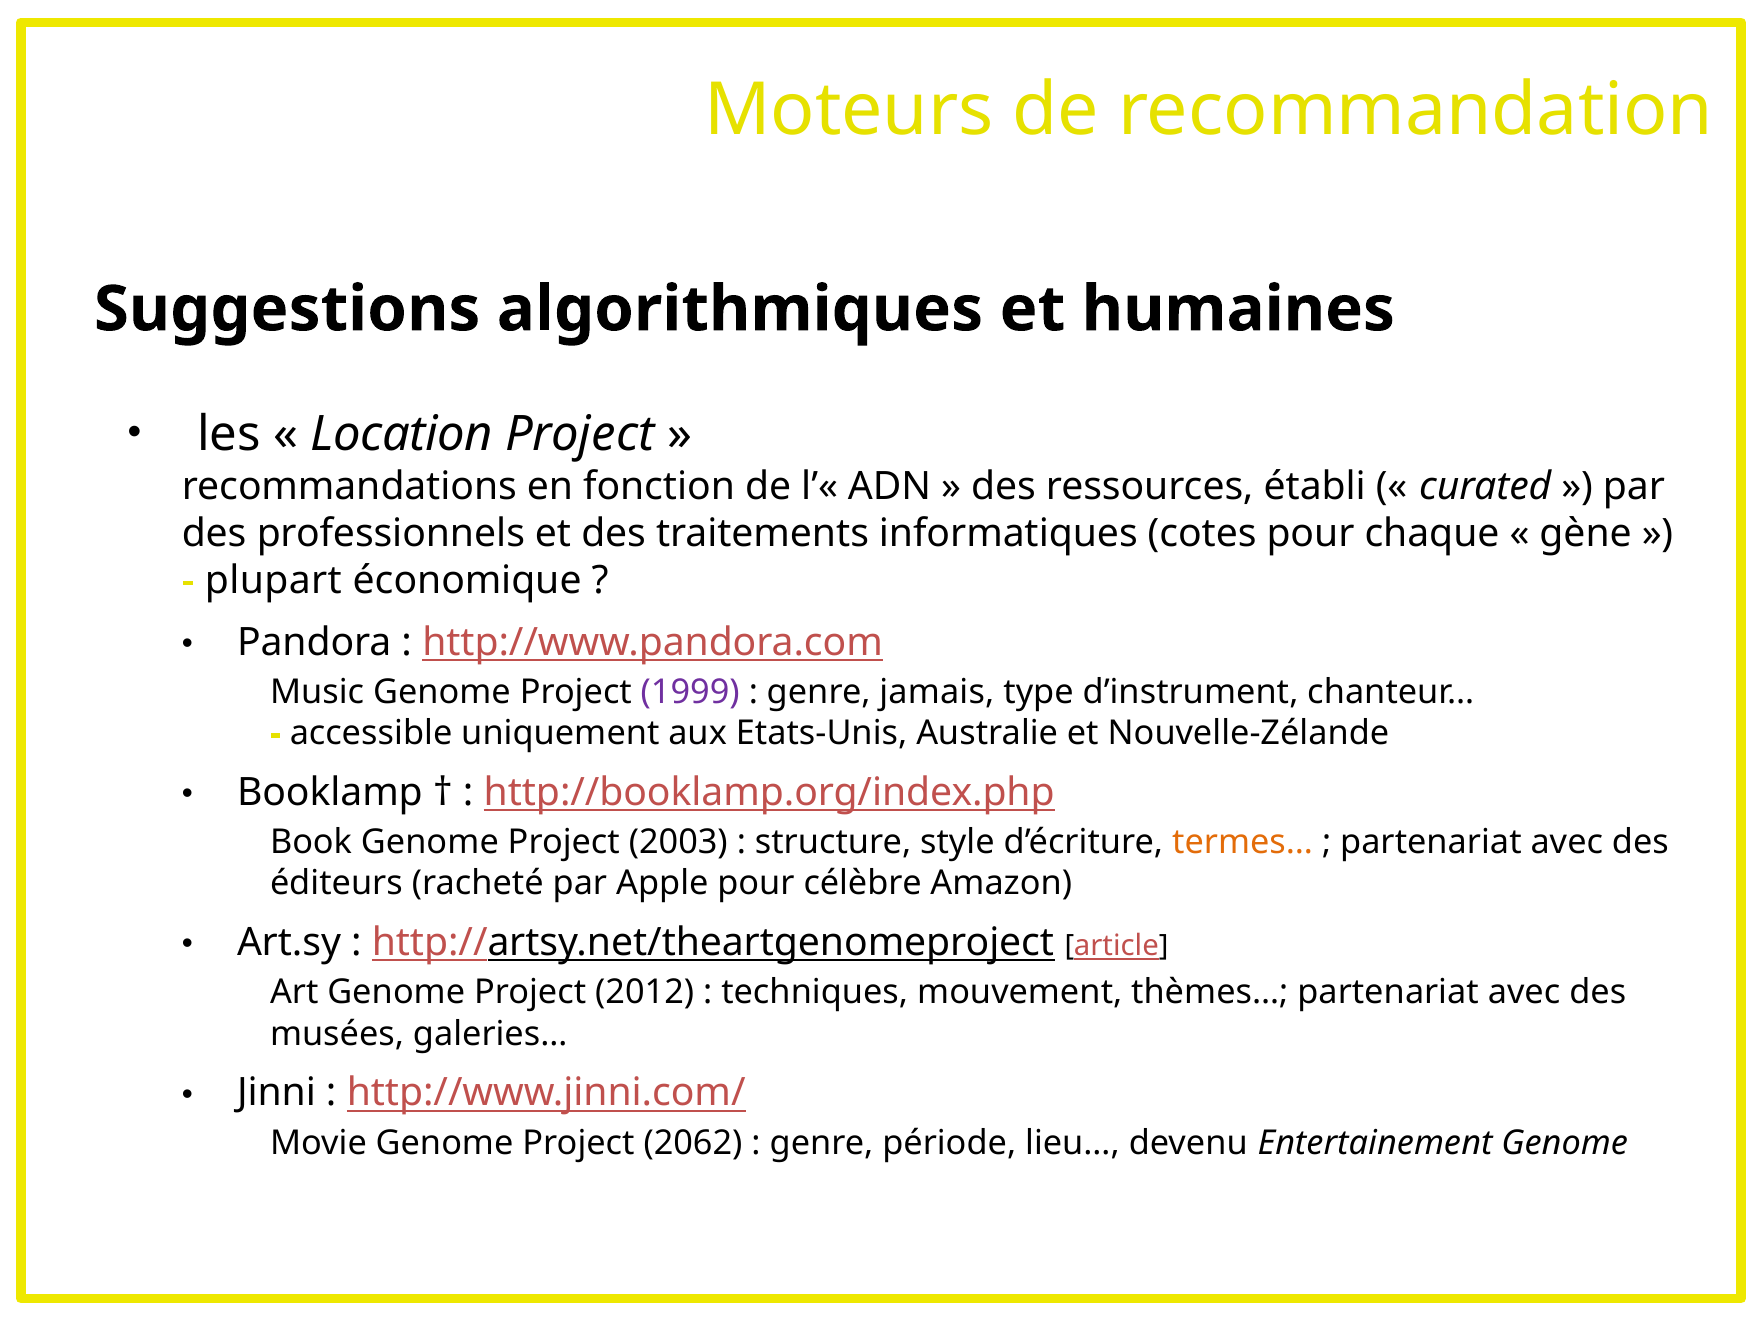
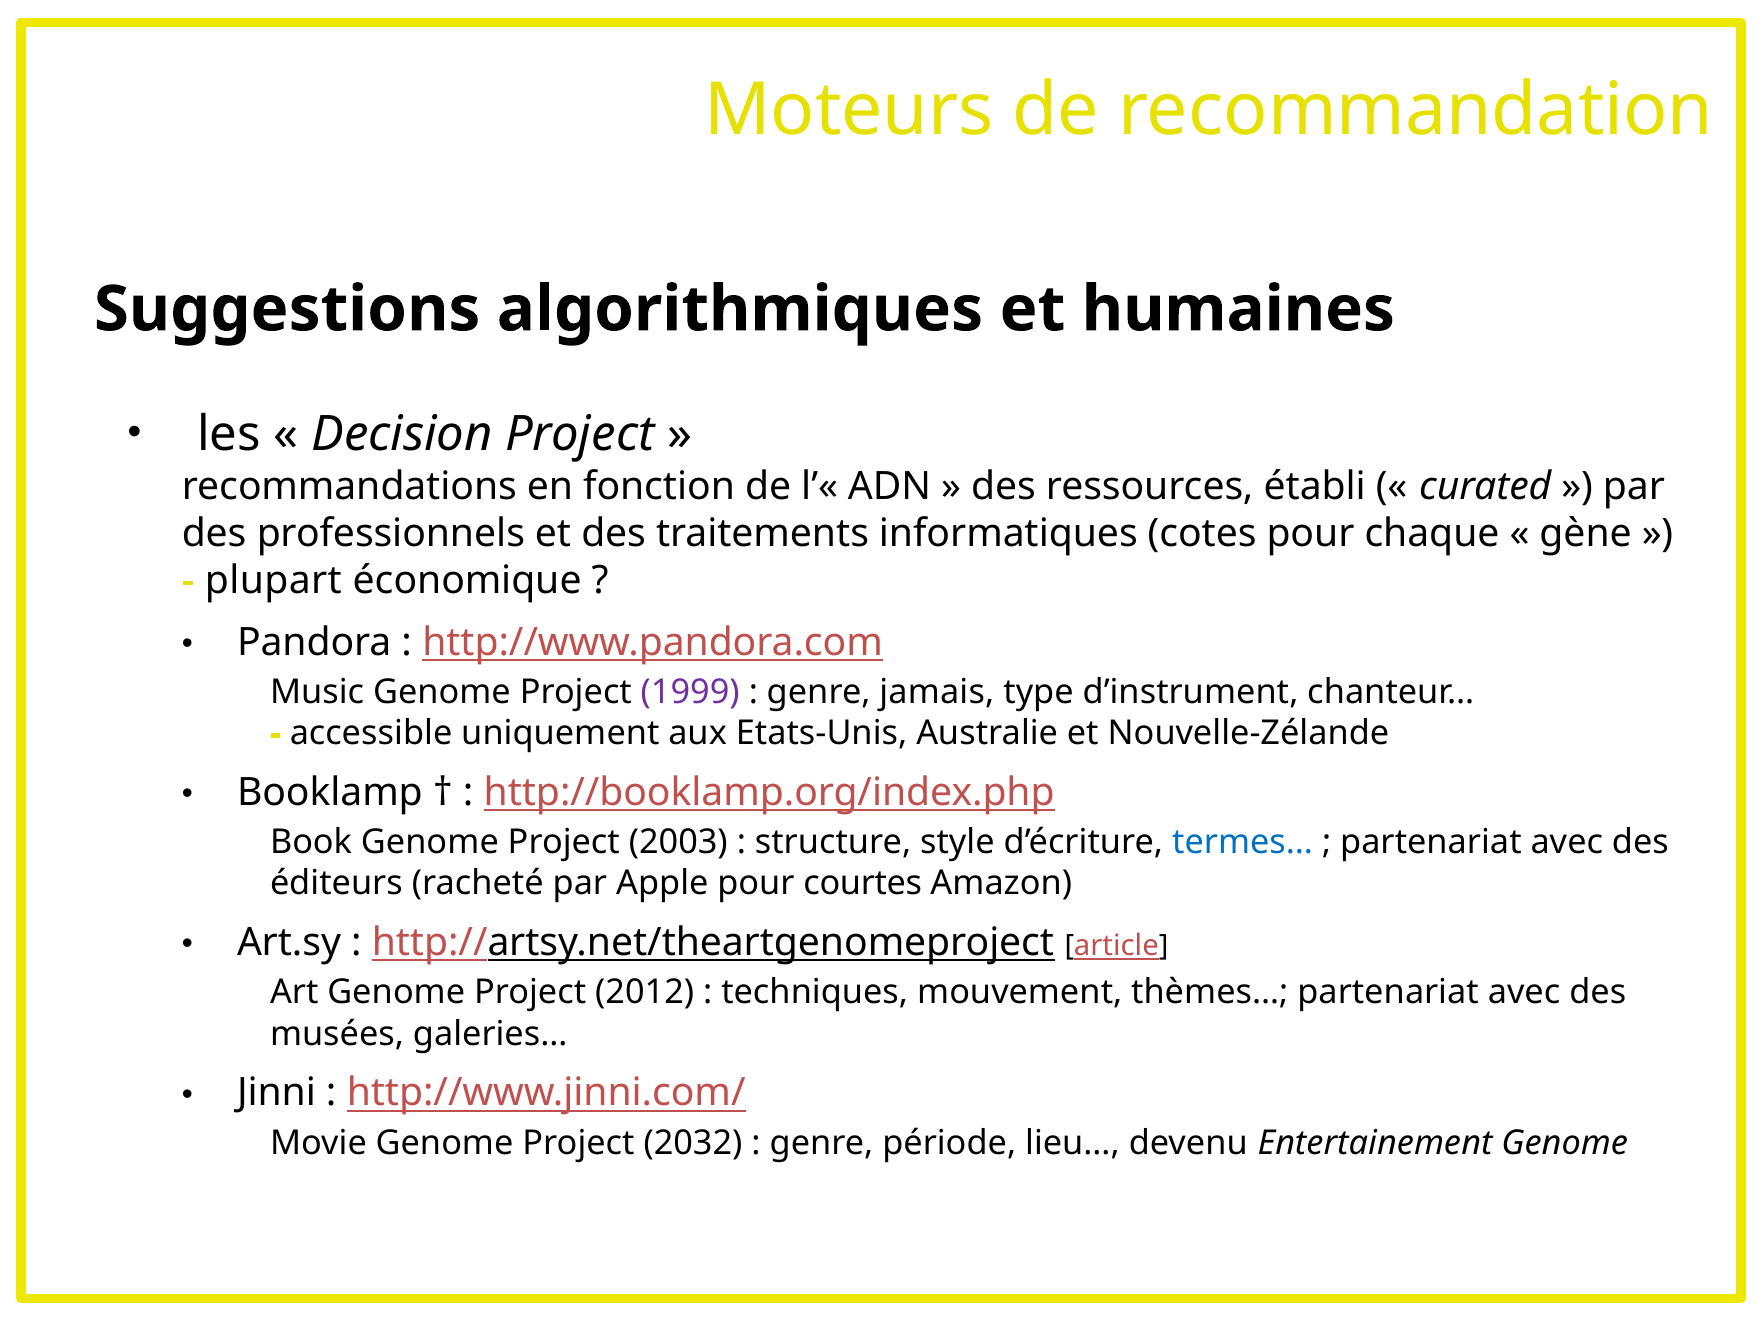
Location: Location -> Decision (402, 435)
termes… colour: orange -> blue (1243, 843)
célèbre: célèbre -> courtes (863, 884)
2062: 2062 -> 2032 (693, 1143)
